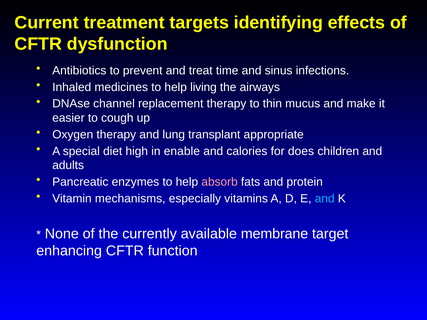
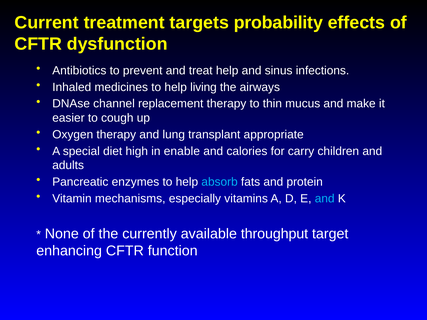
identifying: identifying -> probability (278, 23)
treat time: time -> help (227, 71)
does: does -> carry (301, 151)
absorb colour: pink -> light blue (220, 182)
membrane: membrane -> throughput (275, 234)
